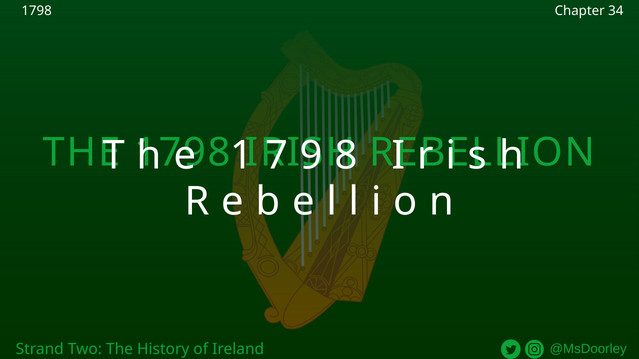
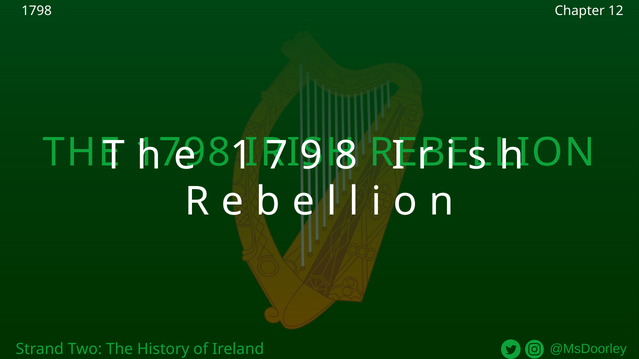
34: 34 -> 12 (616, 11)
